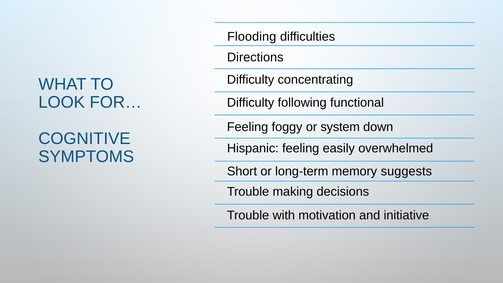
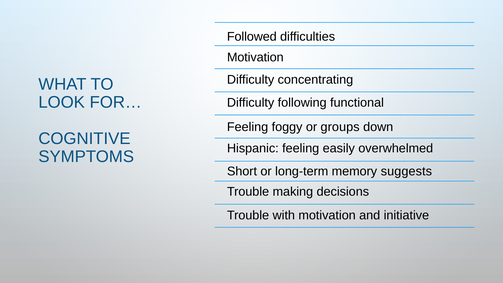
Flooding: Flooding -> Followed (252, 37)
Directions: Directions -> Motivation (255, 57)
system: system -> groups (340, 127)
